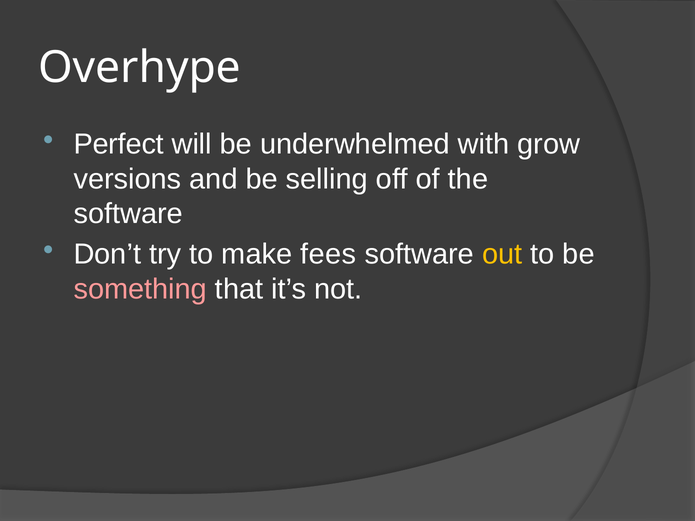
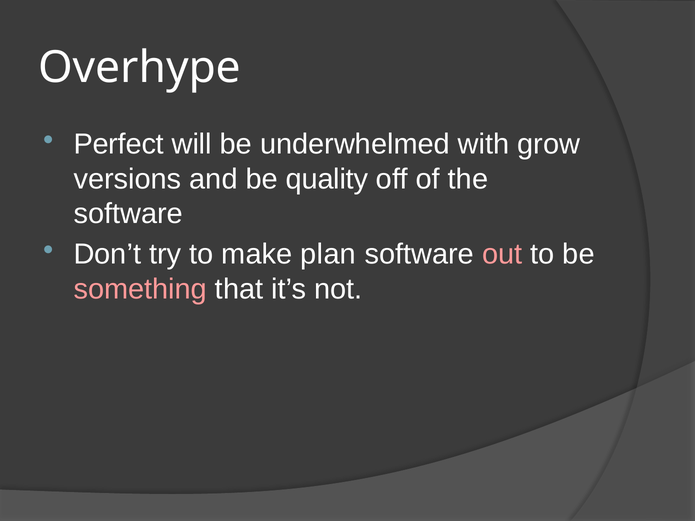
selling: selling -> quality (327, 179)
fees: fees -> plan (328, 254)
out colour: yellow -> pink (502, 254)
